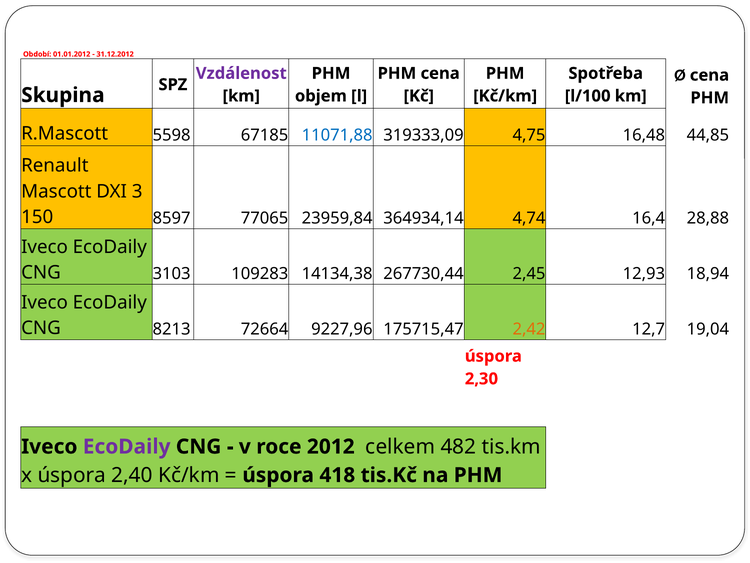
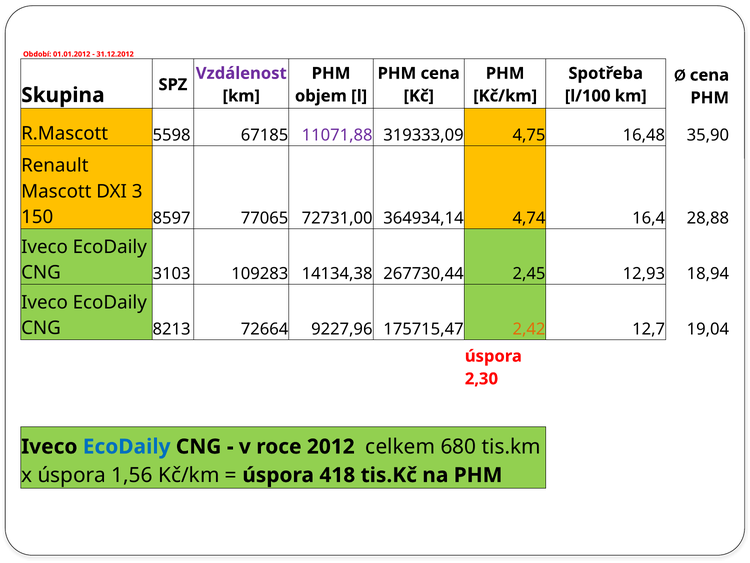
11071,88 colour: blue -> purple (337, 135)
44,85: 44,85 -> 35,90 (708, 135)
23959,84: 23959,84 -> 72731,00 (337, 218)
EcoDaily colour: purple -> blue (127, 446)
482: 482 -> 680 (458, 446)
2,40: 2,40 -> 1,56 (132, 475)
